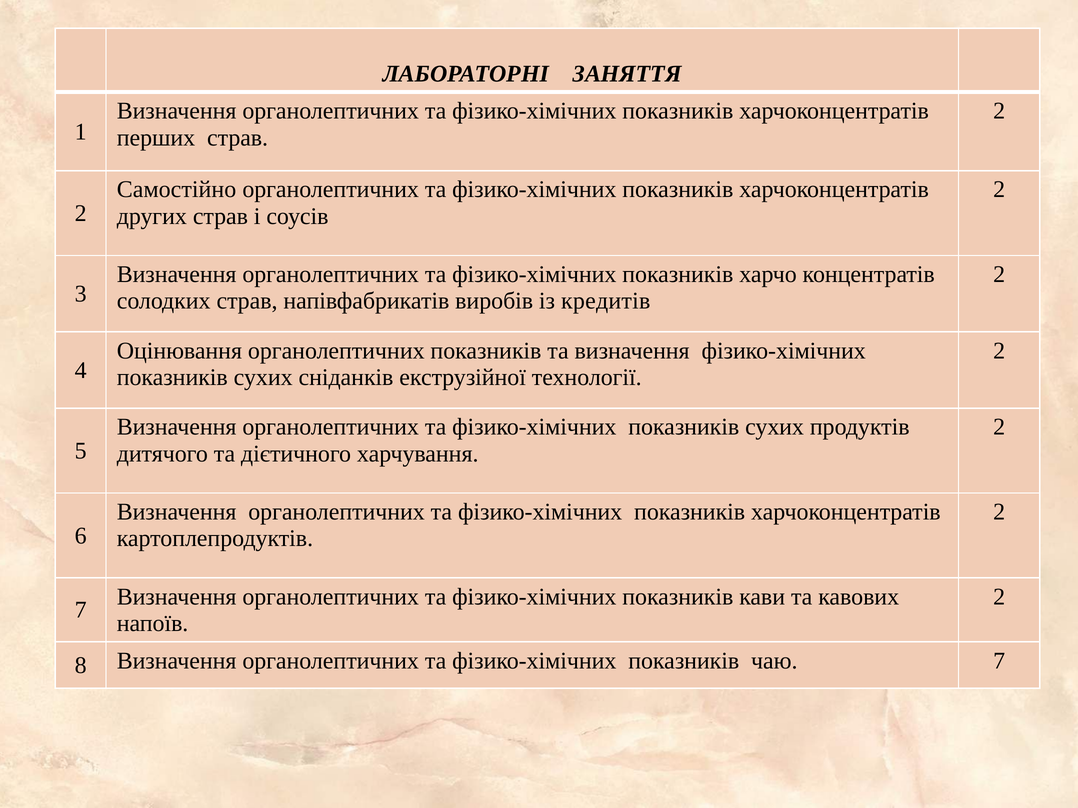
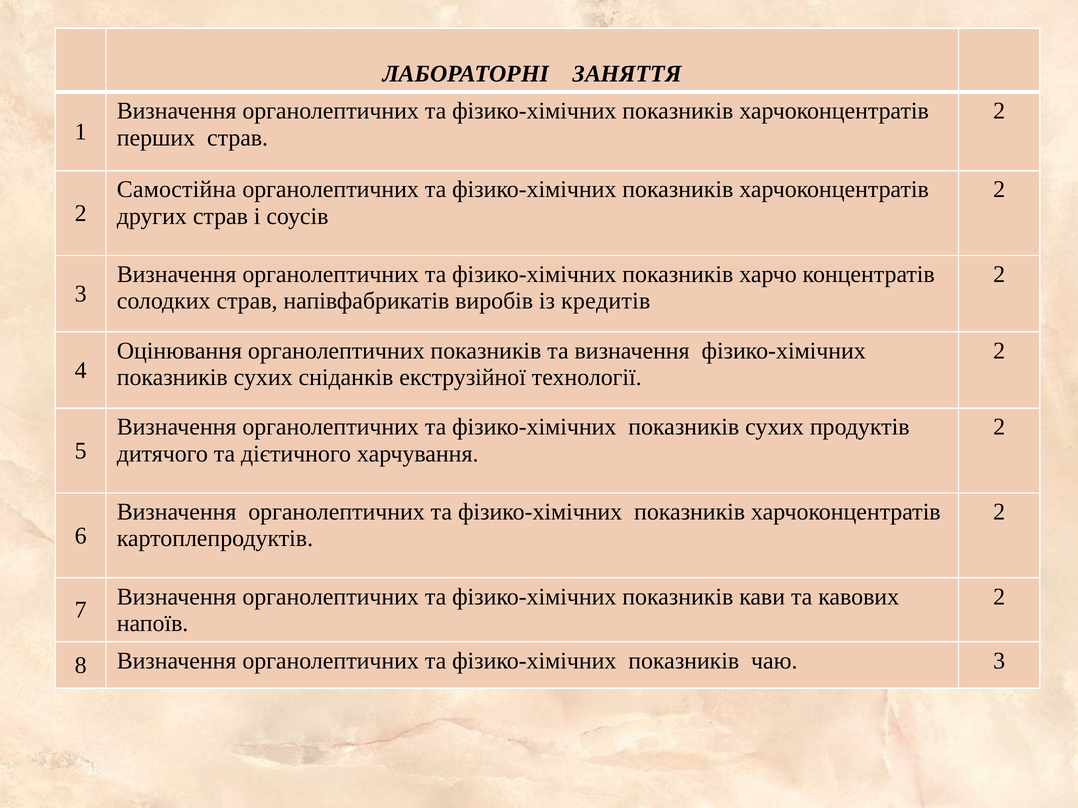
Самостійно: Самостійно -> Самостійна (177, 190)
чаю 7: 7 -> 3 (999, 661)
